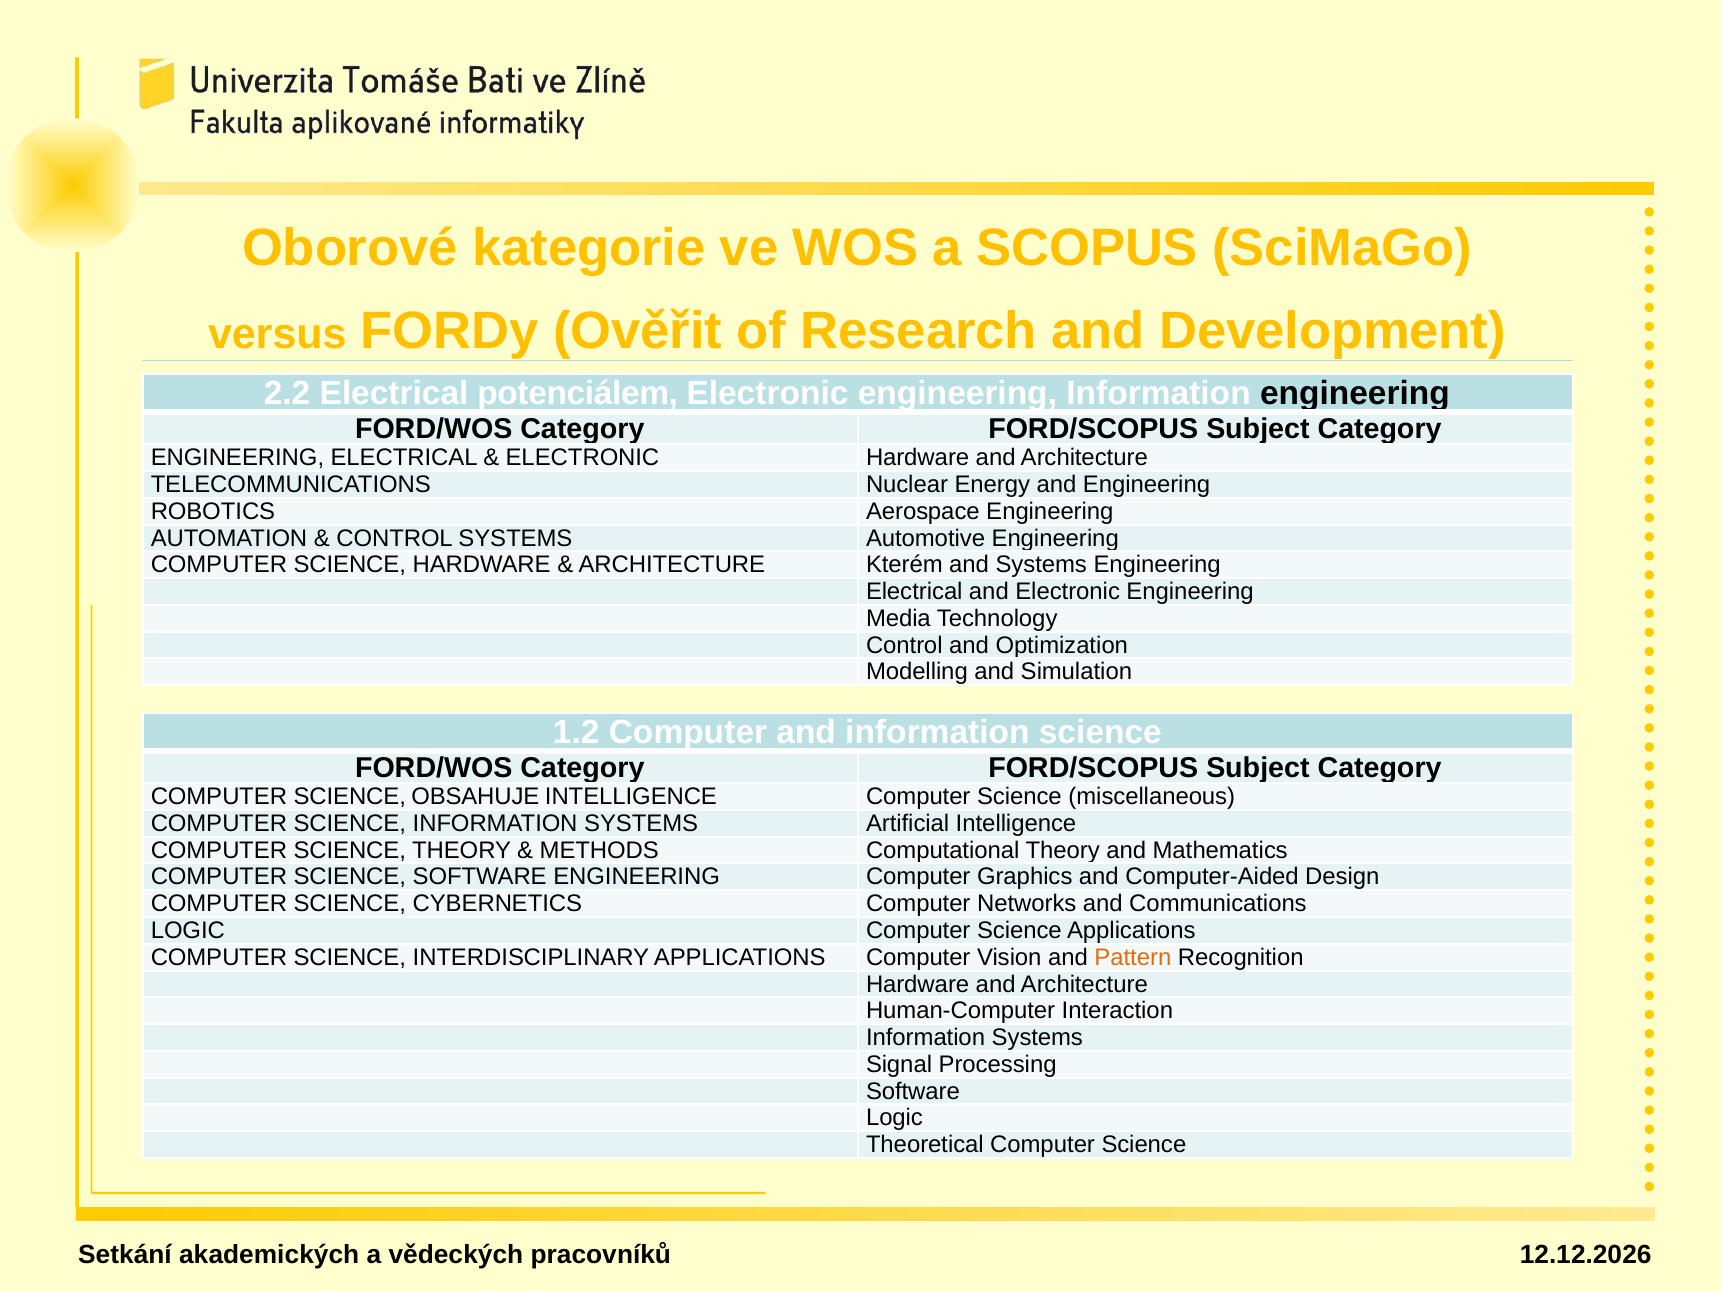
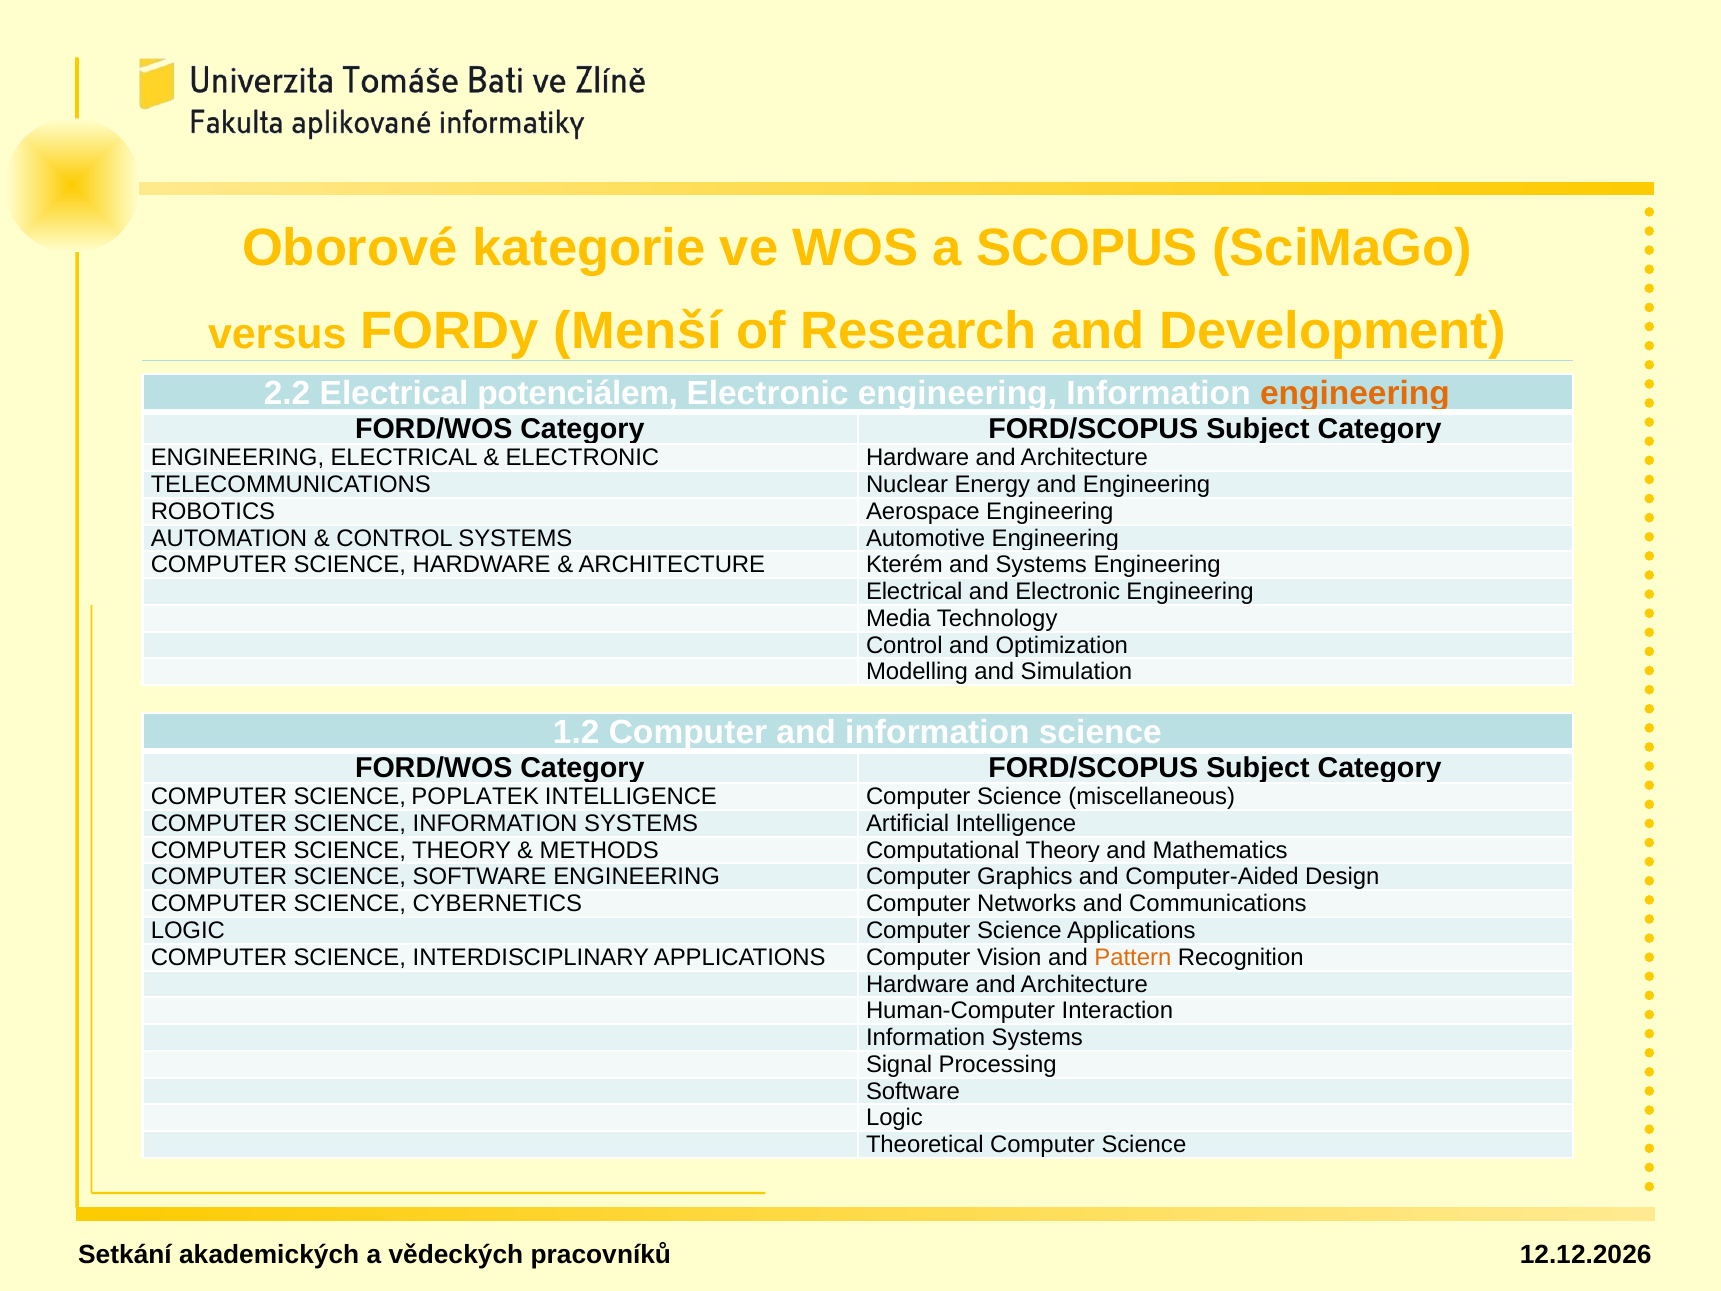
Ověřit: Ověřit -> Menší (637, 331)
engineering colour: black -> orange (1355, 394)
OBSAHUJE: OBSAHUJE -> POPLATEK (475, 797)
